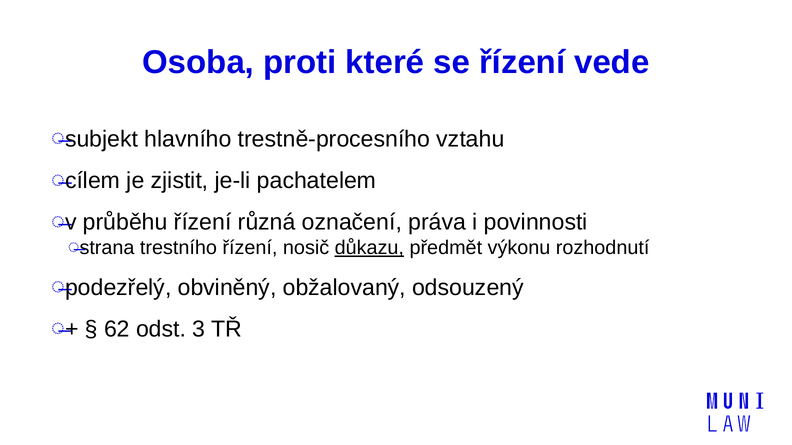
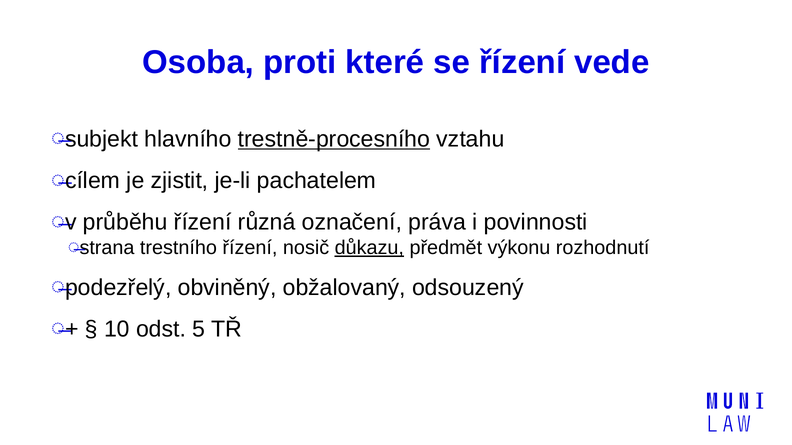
trestně-procesního underline: none -> present (334, 139)
62: 62 -> 10 (117, 329)
3: 3 -> 5 (199, 329)
